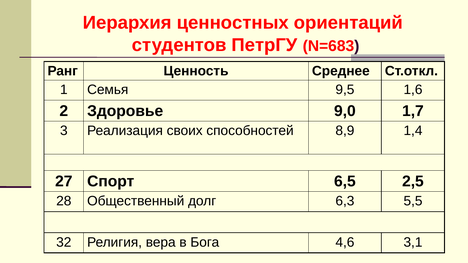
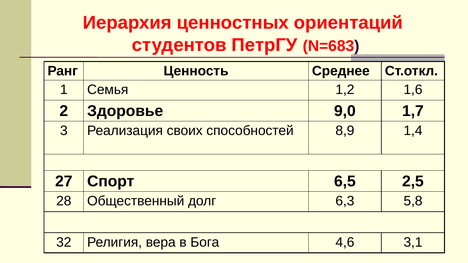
9,5: 9,5 -> 1,2 (345, 90)
5,5: 5,5 -> 5,8 (413, 201)
